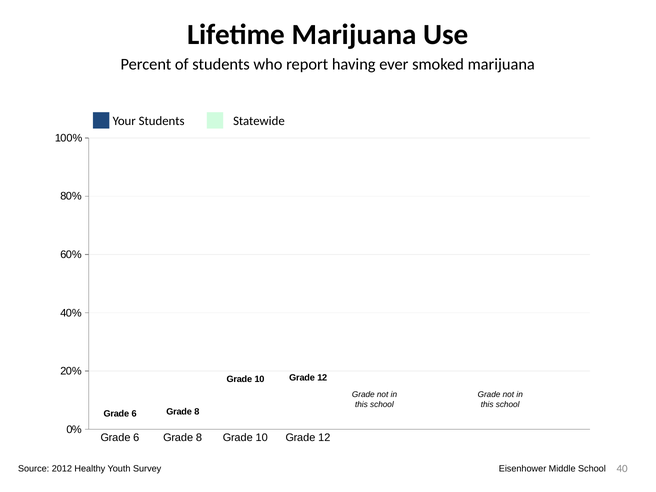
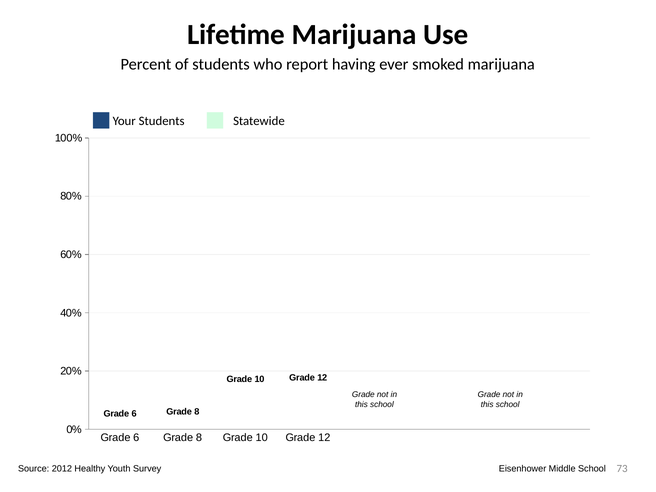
40: 40 -> 73 (622, 469)
